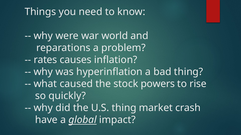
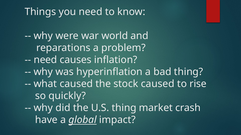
rates: rates -> need (45, 60)
stock powers: powers -> caused (158, 84)
